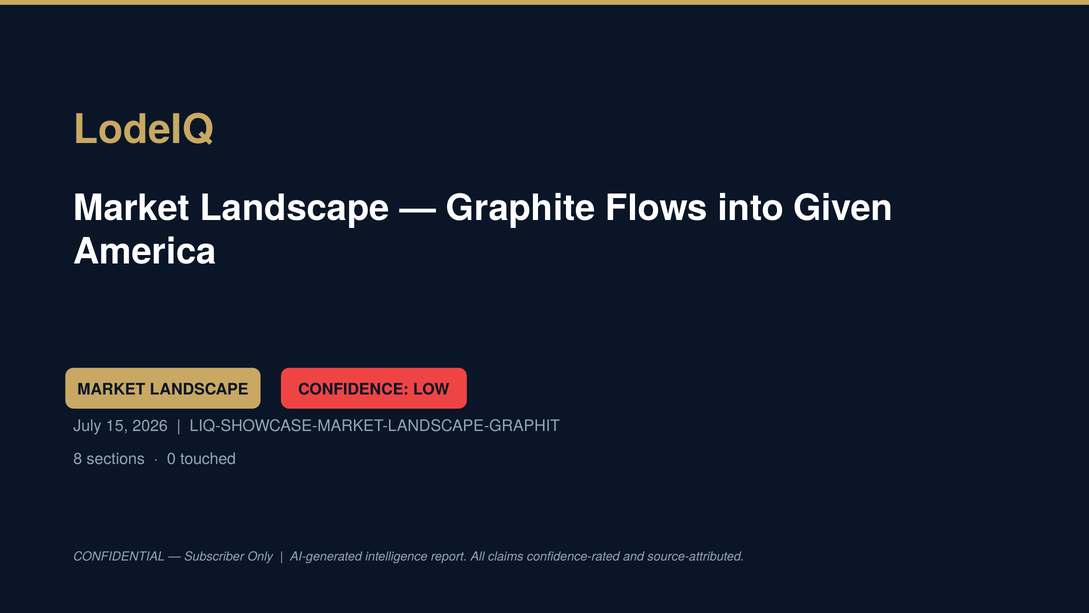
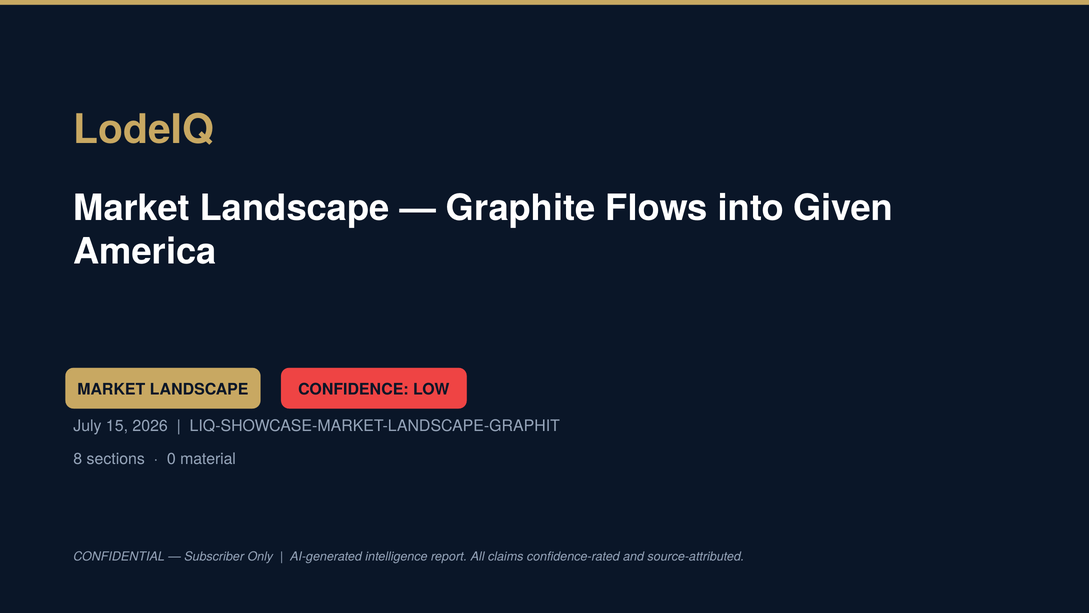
touched: touched -> material (208, 458)
